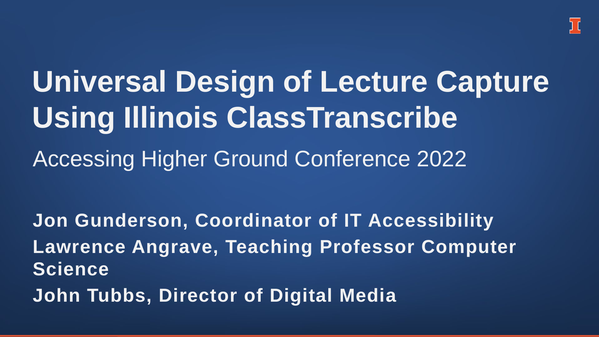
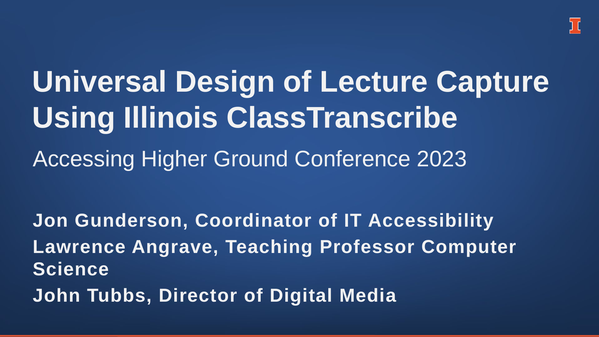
2022: 2022 -> 2023 (442, 159)
